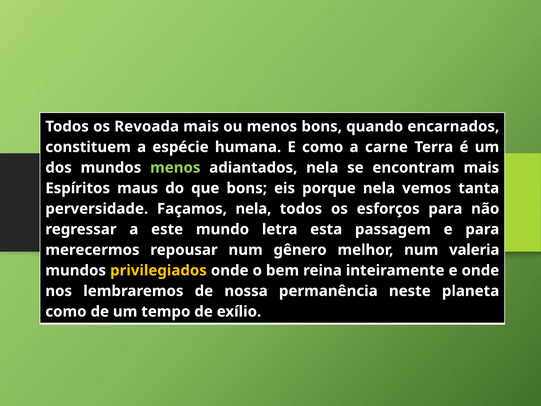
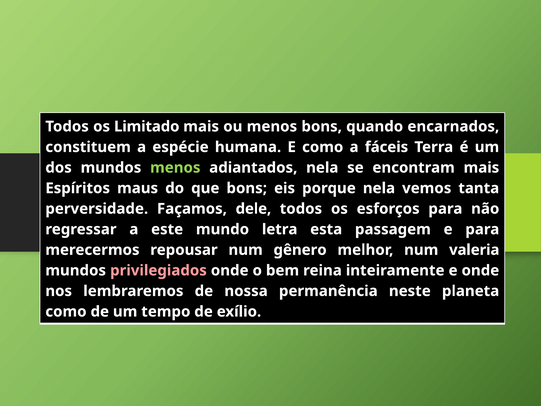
Revoada: Revoada -> Limitado (147, 126)
carne: carne -> fáceis (387, 147)
Façamos nela: nela -> dele (253, 209)
privilegiados colour: yellow -> pink (158, 270)
